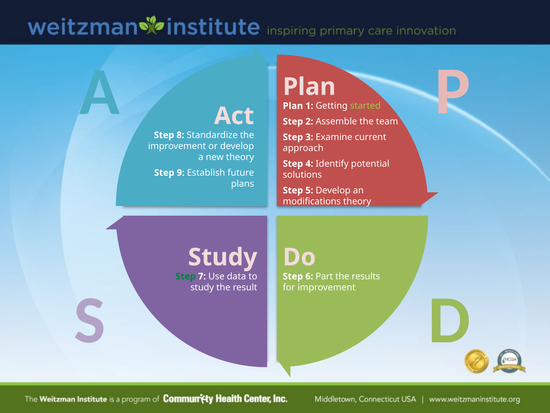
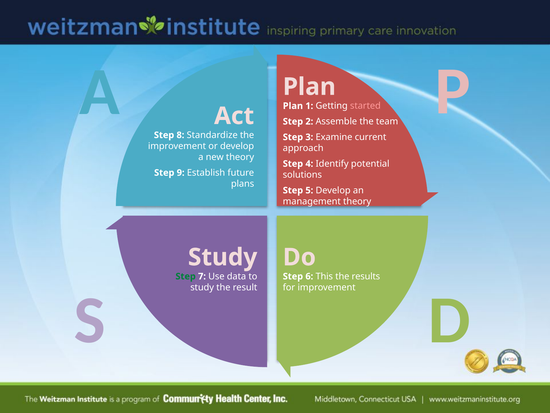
started colour: light green -> pink (365, 106)
modifications: modifications -> management (312, 201)
Part: Part -> This (324, 276)
